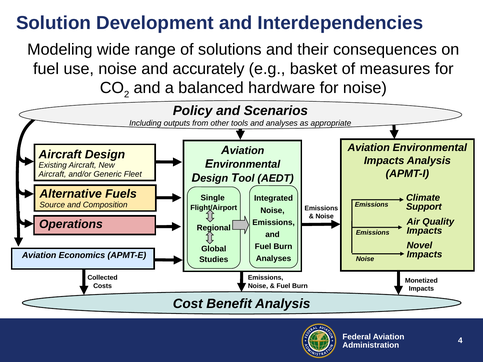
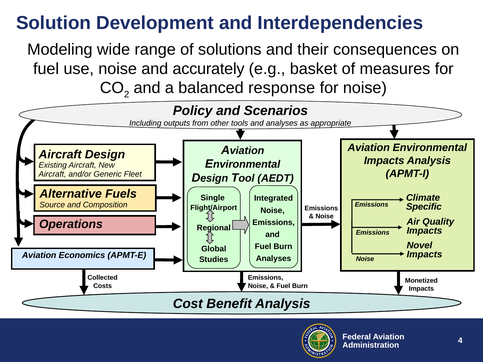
hardware: hardware -> response (282, 88)
Support: Support -> Specific (424, 207)
